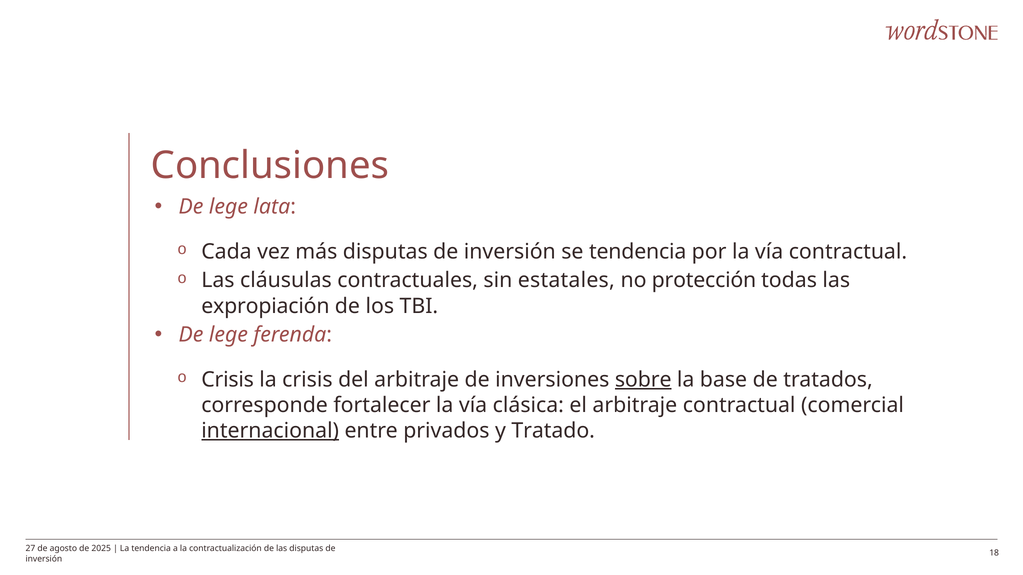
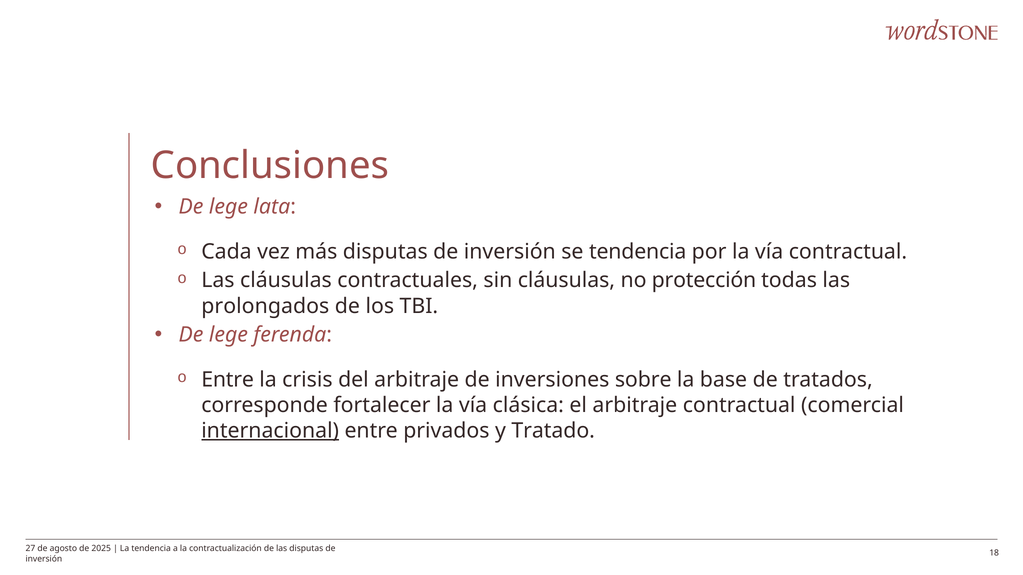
sin estatales: estatales -> cláusulas (566, 281)
expropiación: expropiación -> prolongados (265, 306)
Crisis: Crisis -> Entre (228, 380)
sobre underline: present -> none (643, 380)
